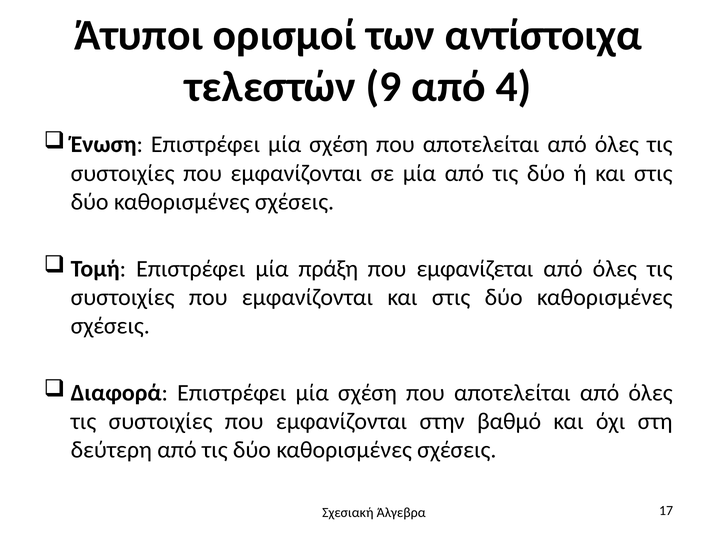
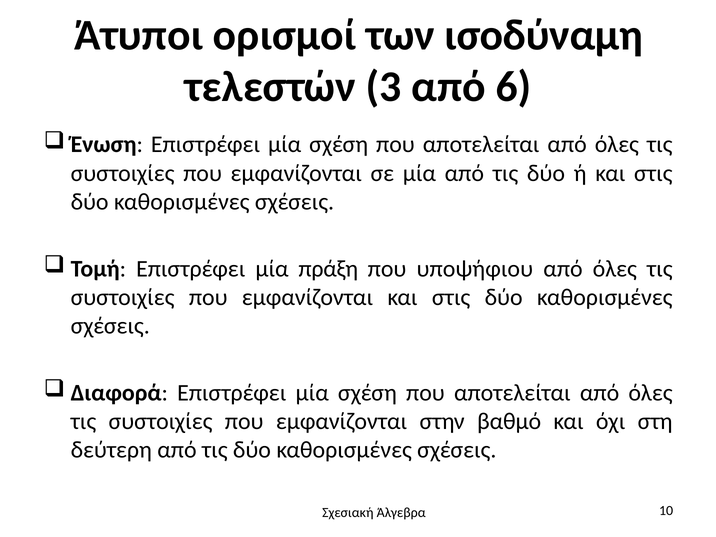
αντίστοιχα: αντίστοιχα -> ισοδύναμη (544, 35)
9: 9 -> 3 (383, 87)
4: 4 -> 6 (514, 87)
εμφανίζεται: εμφανίζεται -> υποψήφιου (475, 269)
17: 17 -> 10 (666, 511)
